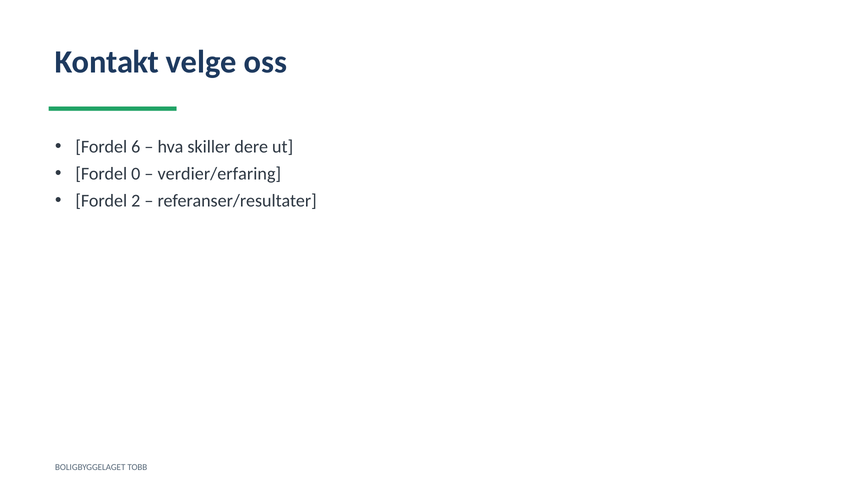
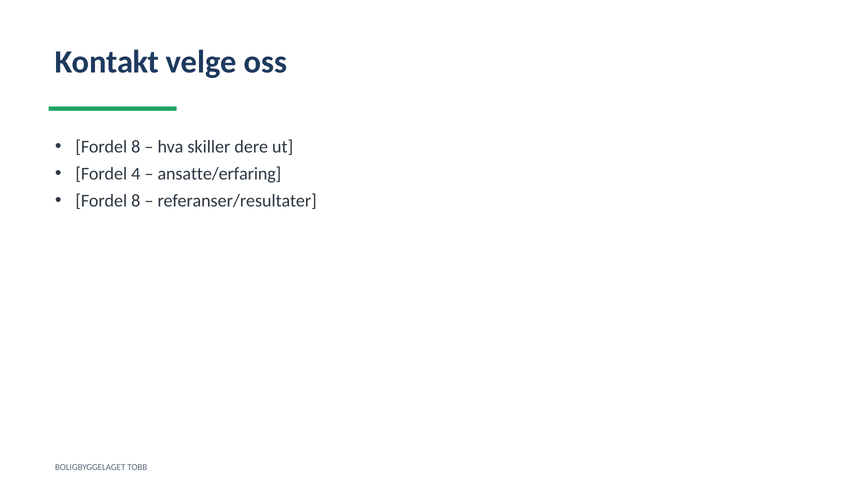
6: 6 -> 8 (136, 147)
0: 0 -> 4 (136, 174)
verdier/erfaring: verdier/erfaring -> ansatte/erfaring (219, 174)
2: 2 -> 8 (136, 201)
